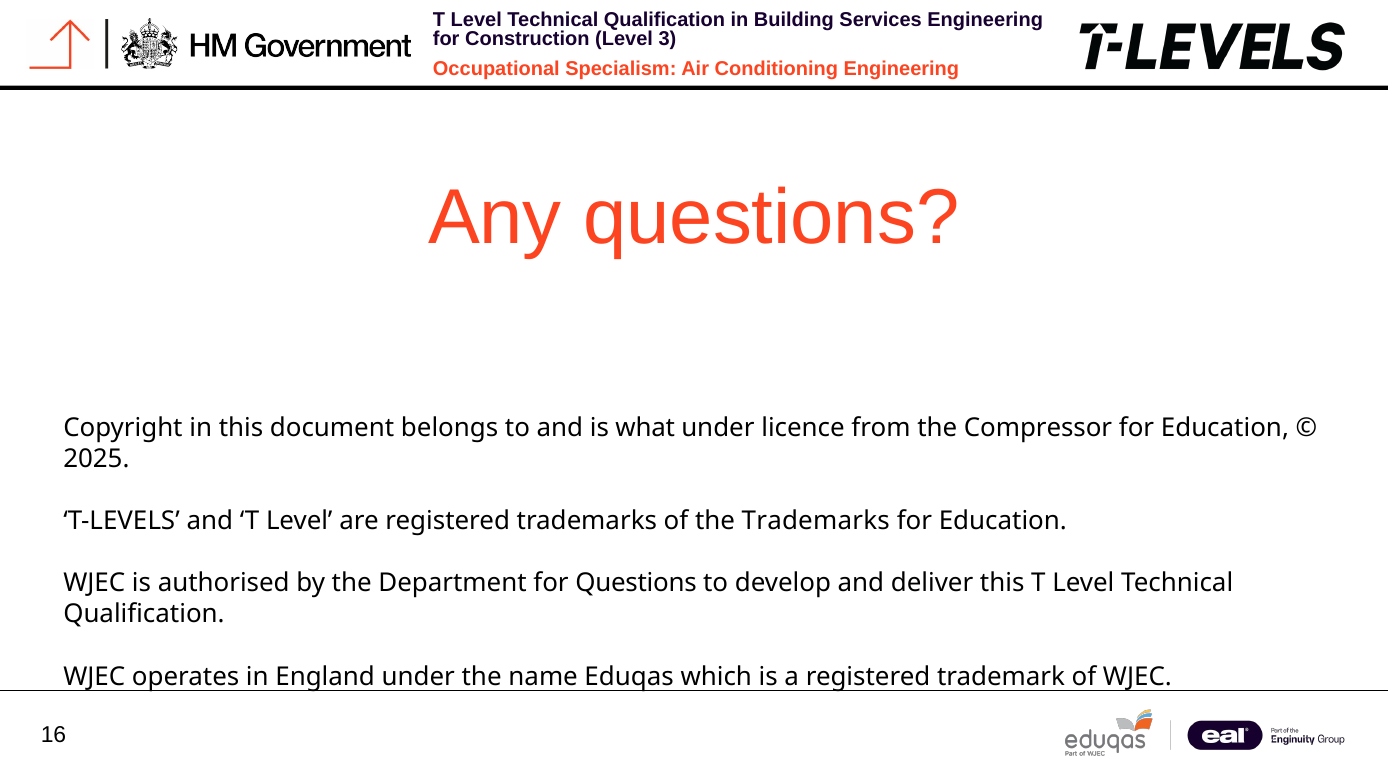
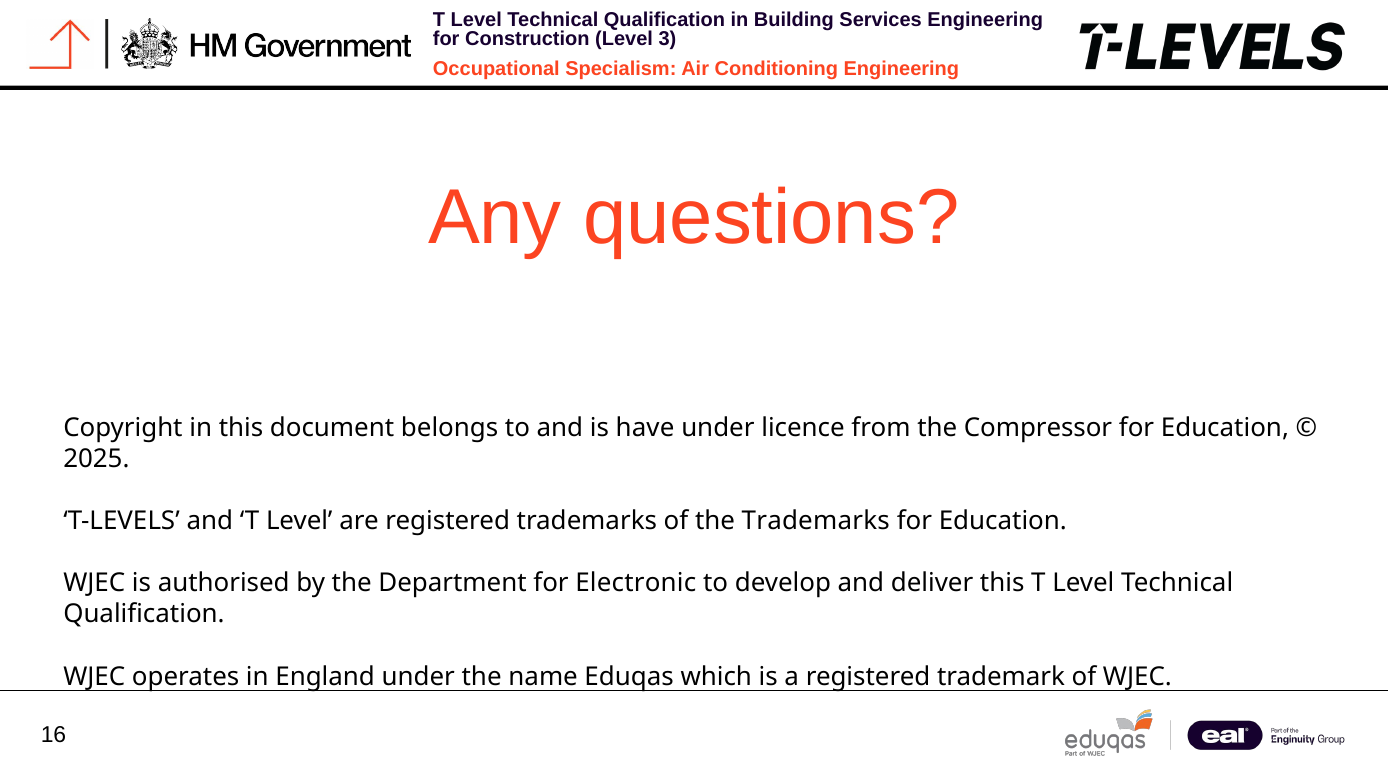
what: what -> have (645, 427)
for Questions: Questions -> Electronic (636, 583)
